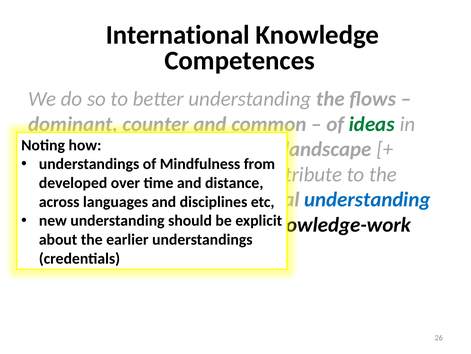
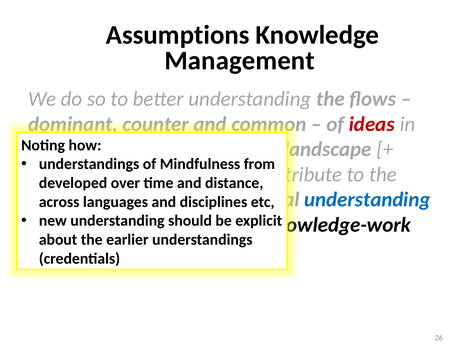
International: International -> Assumptions (178, 35)
Competences: Competences -> Management (240, 60)
ideas colour: green -> red (372, 124)
